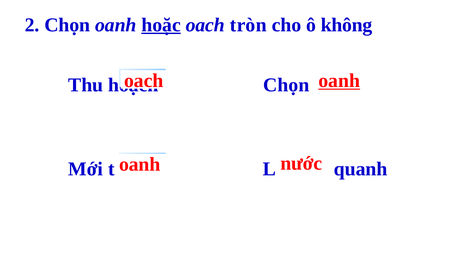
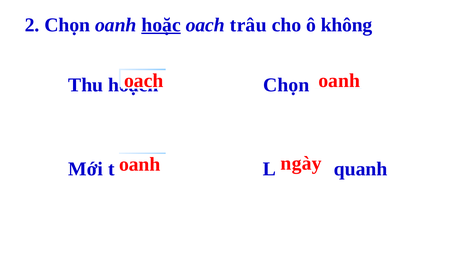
tròn: tròn -> trâu (248, 25)
oanh underline: present -> none (339, 81)
nước: nước -> ngày (301, 164)
